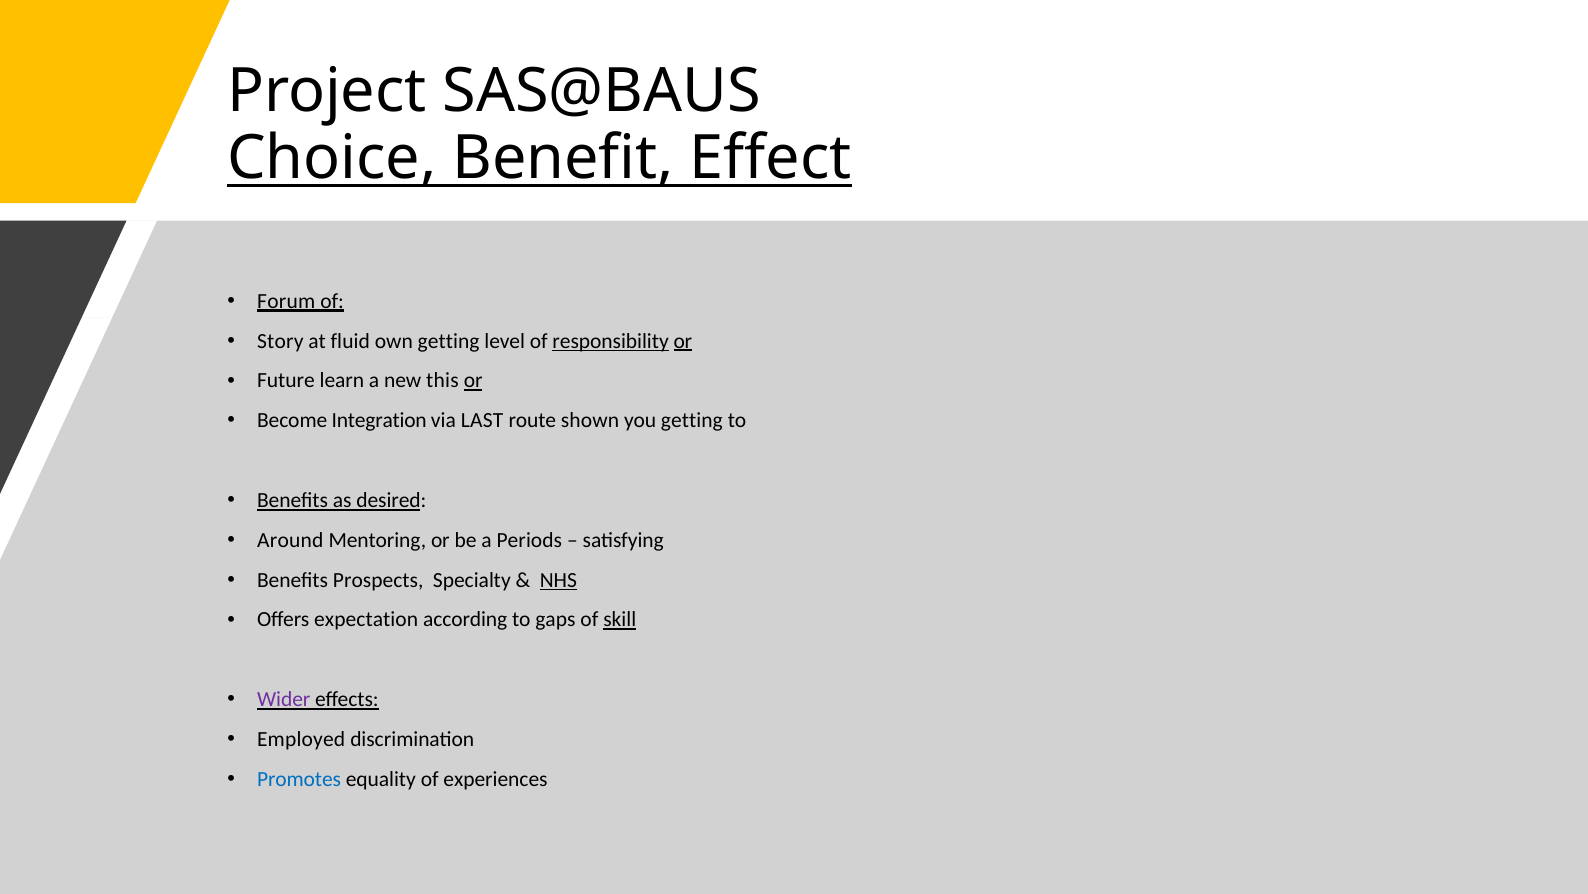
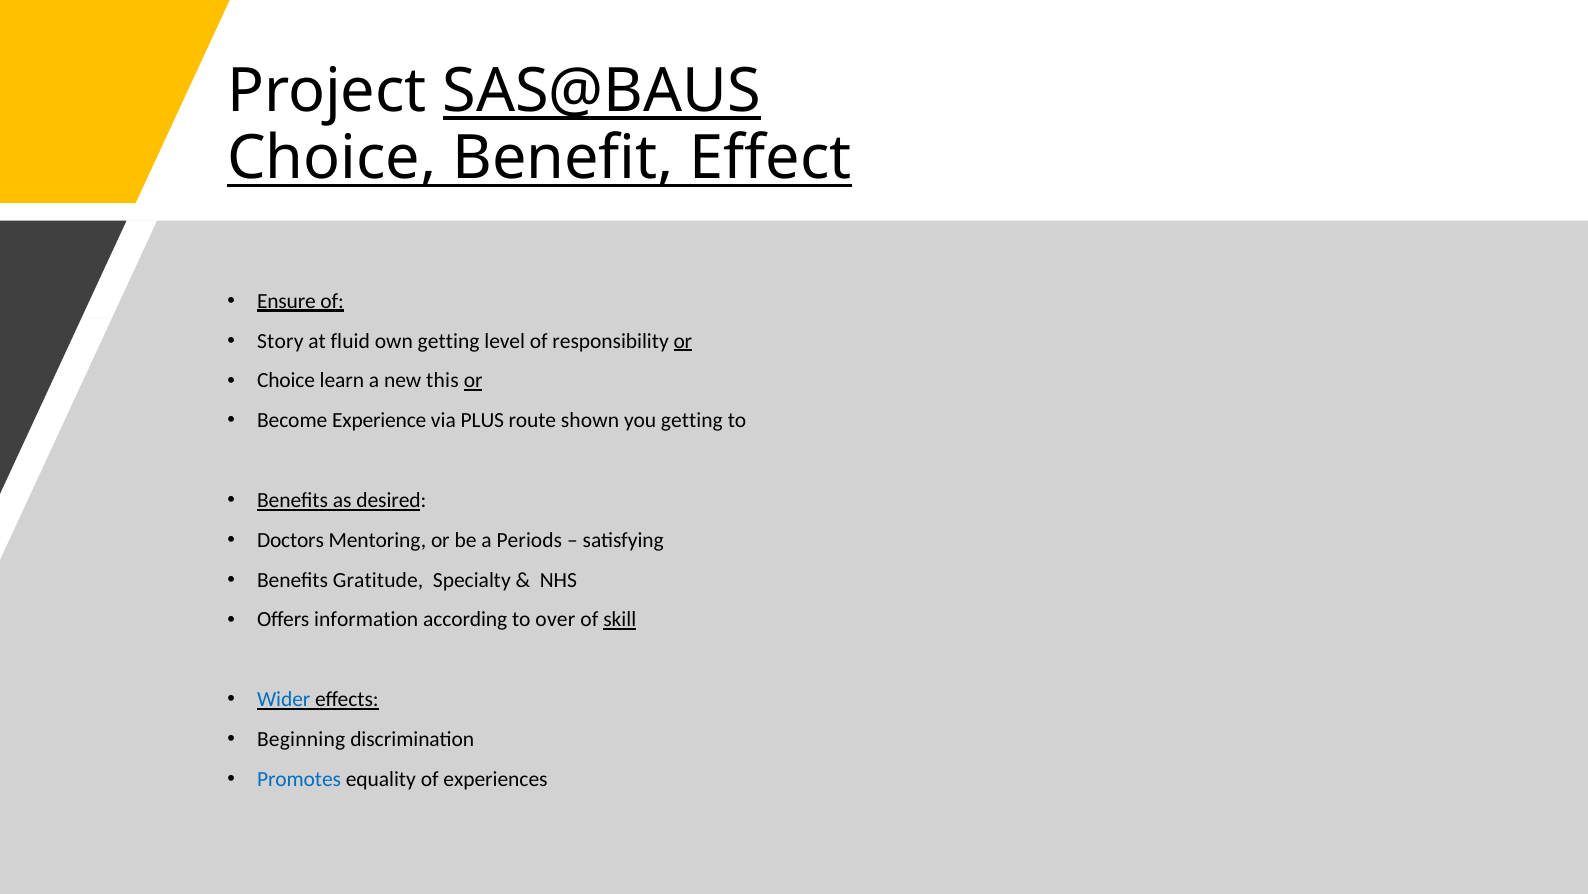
SAS@BAUS underline: none -> present (602, 92)
Forum: Forum -> Ensure (286, 301)
responsibility underline: present -> none (611, 341)
Future: Future -> Choice (286, 381)
Integration: Integration -> Experience (379, 420)
LAST: LAST -> PLUS (482, 420)
Around: Around -> Doctors (290, 540)
Prospects: Prospects -> Gratitude (378, 580)
NHS underline: present -> none (558, 580)
expectation: expectation -> information (366, 619)
gaps: gaps -> over (555, 619)
Wider colour: purple -> blue (284, 699)
Employed: Employed -> Beginning (301, 739)
